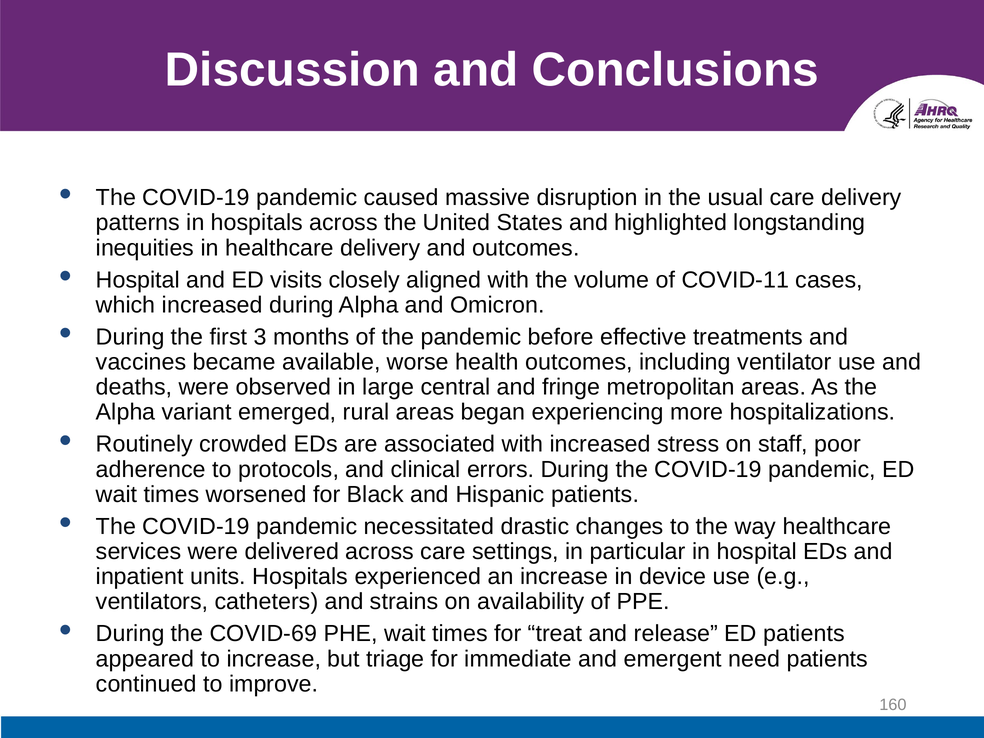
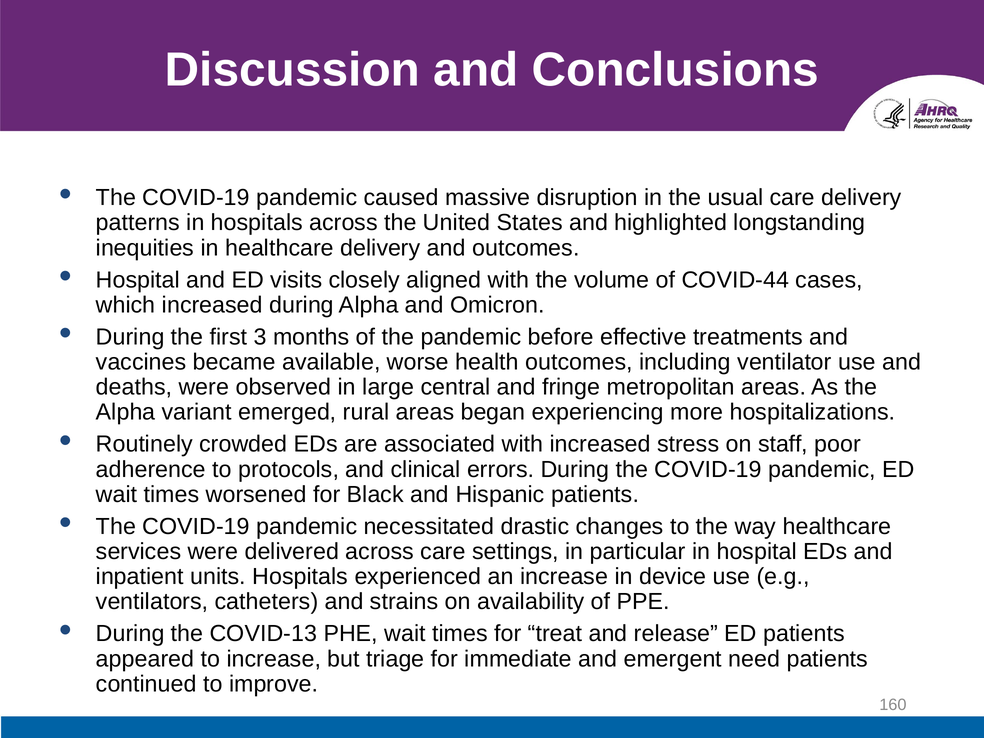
COVID-11: COVID-11 -> COVID-44 (735, 280)
COVID-69: COVID-69 -> COVID-13 (263, 634)
